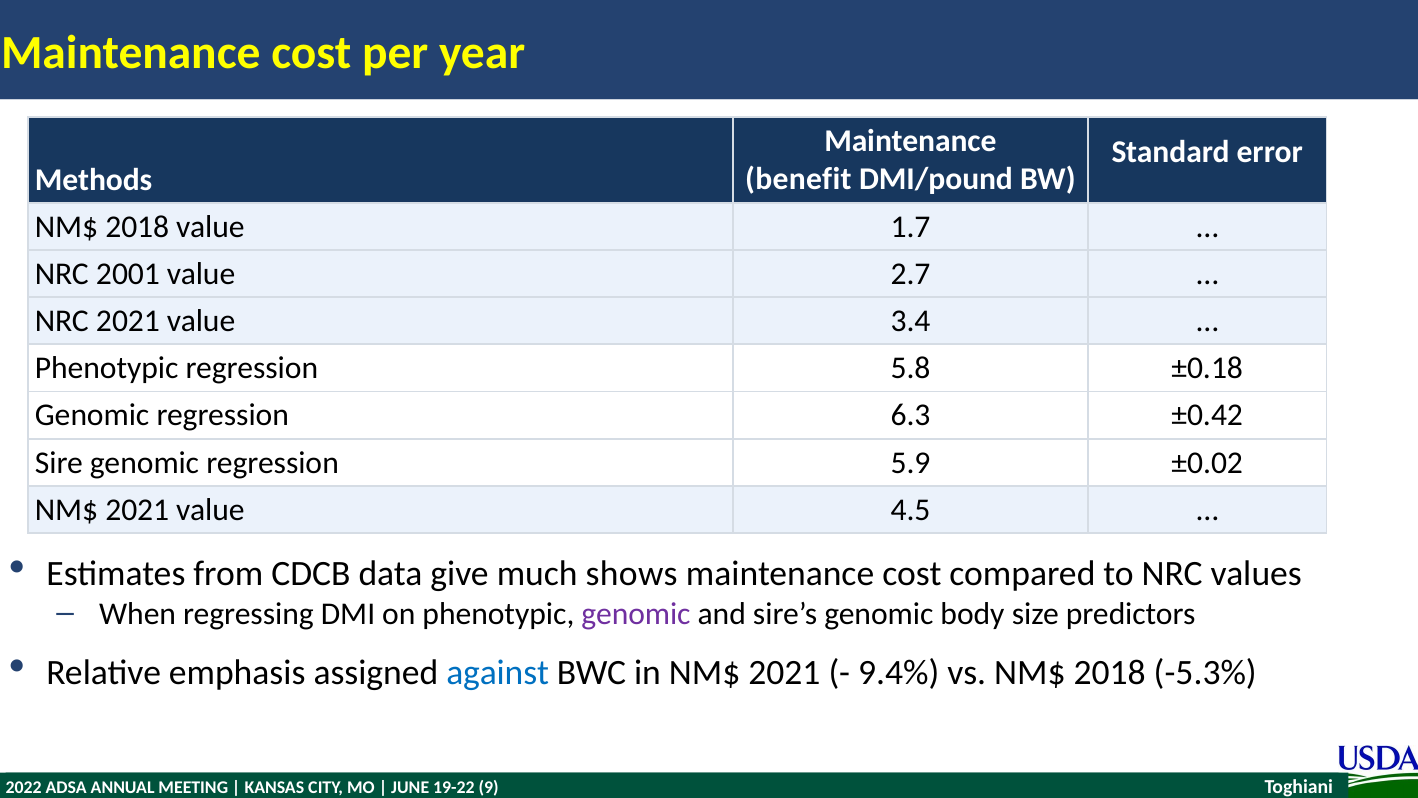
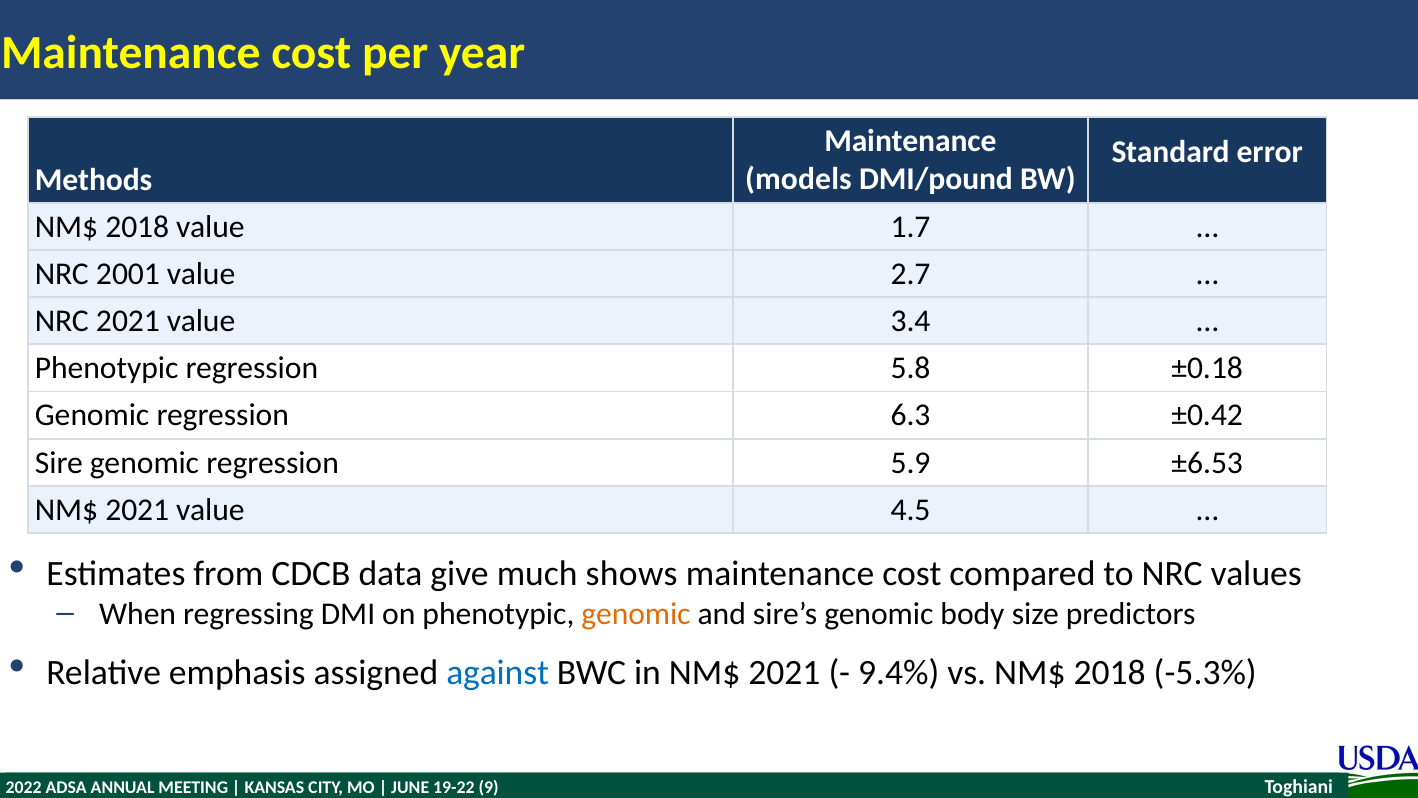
benefit: benefit -> models (798, 179)
±0.02: ±0.02 -> ±6.53 (1207, 462)
genomic colour: purple -> orange (636, 613)
